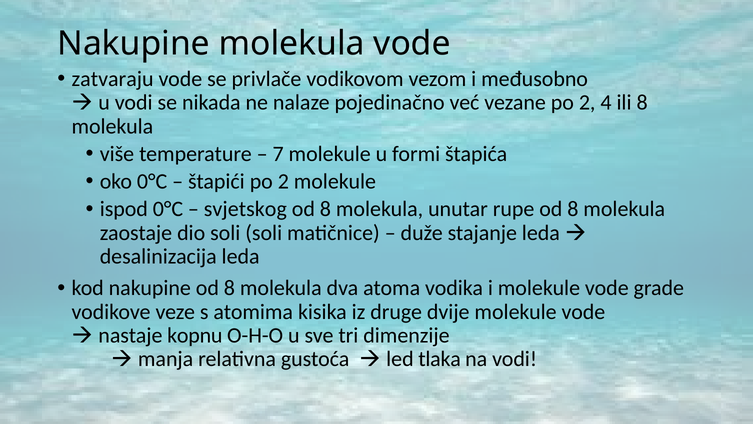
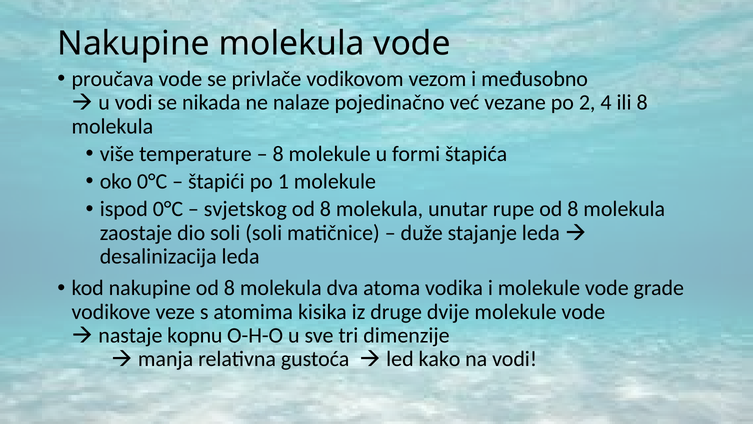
zatvaraju: zatvaraju -> proučava (113, 79)
7: 7 -> 8 (278, 154)
štapići po 2: 2 -> 1 (283, 181)
tlaka: tlaka -> kako (439, 359)
